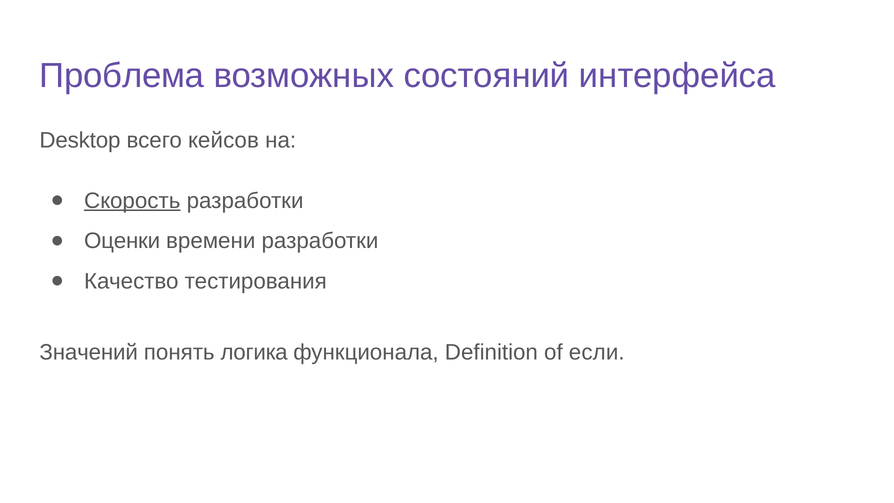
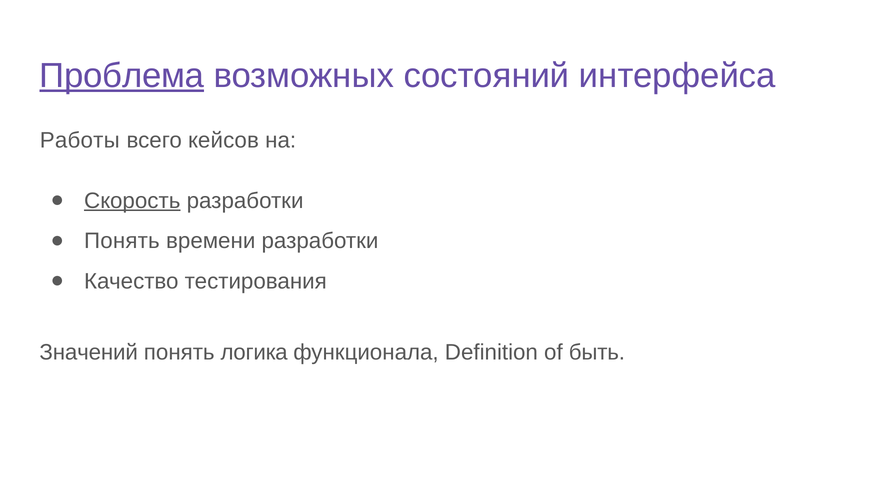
Проблема underline: none -> present (122, 76)
Desktop: Desktop -> Работы (80, 141)
Оценки: Оценки -> Понять (122, 241)
если: если -> быть (597, 352)
